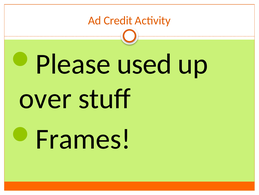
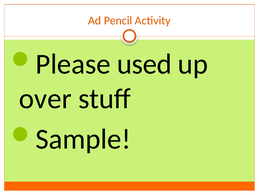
Credit: Credit -> Pencil (118, 20)
Frames: Frames -> Sample (83, 139)
